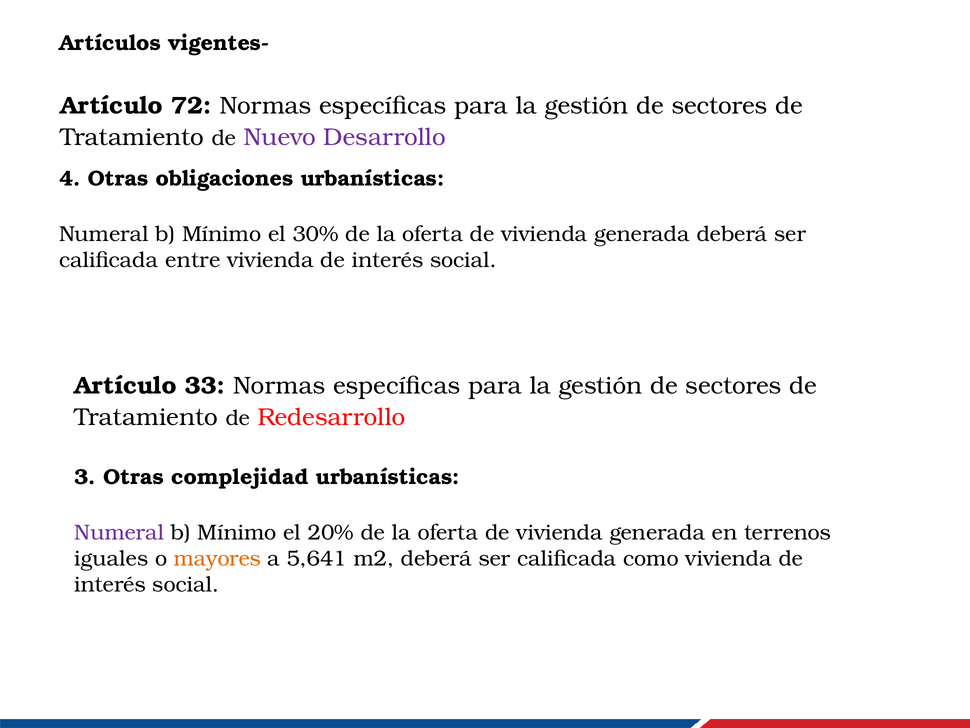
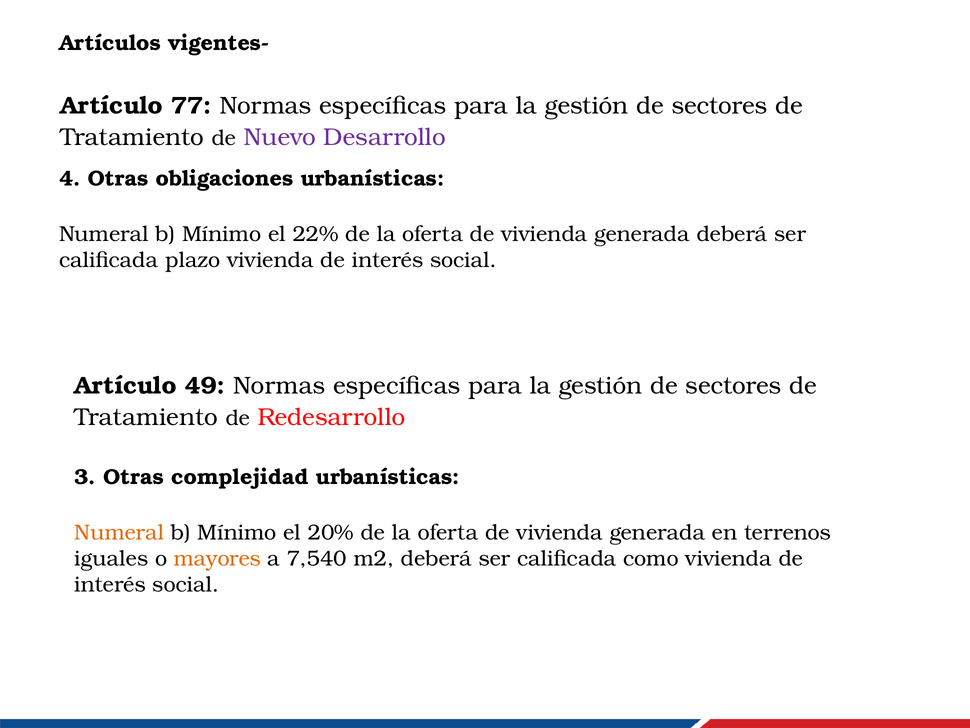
72: 72 -> 77 (191, 106)
30%: 30% -> 22% (316, 234)
entre: entre -> plazo (193, 260)
33: 33 -> 49 (205, 386)
Numeral colour: purple -> orange (119, 532)
5,641: 5,641 -> 7,540 (317, 558)
